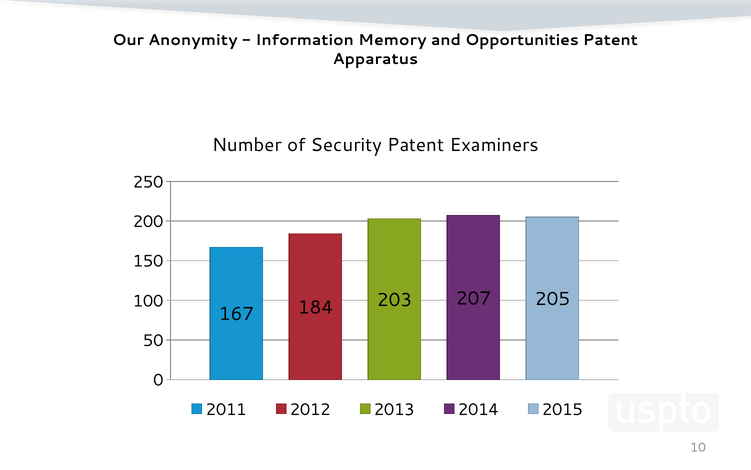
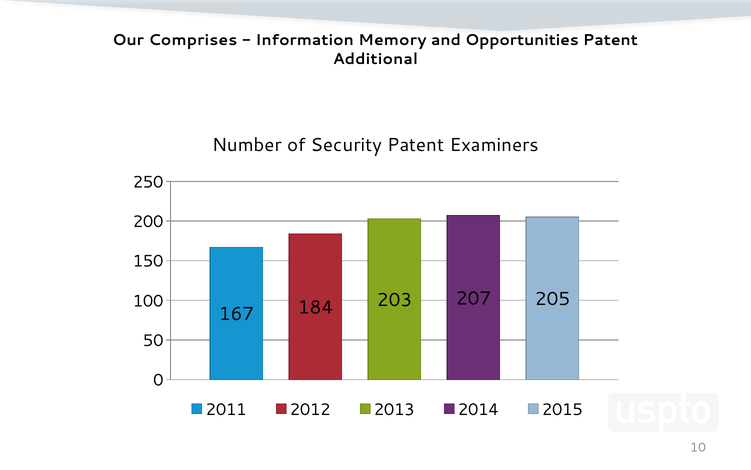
Anonymity: Anonymity -> Comprises (193, 40)
Apparatus: Apparatus -> Additional (375, 59)
